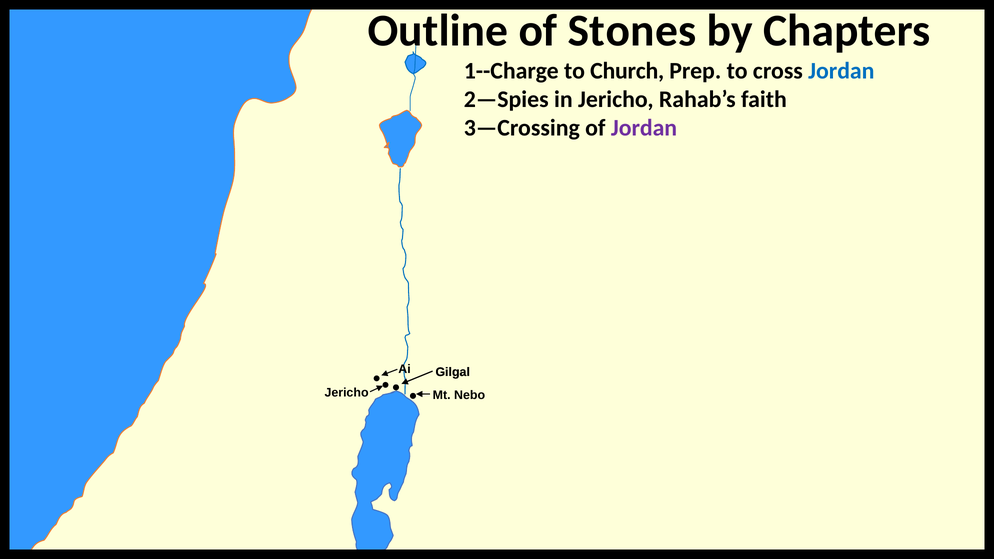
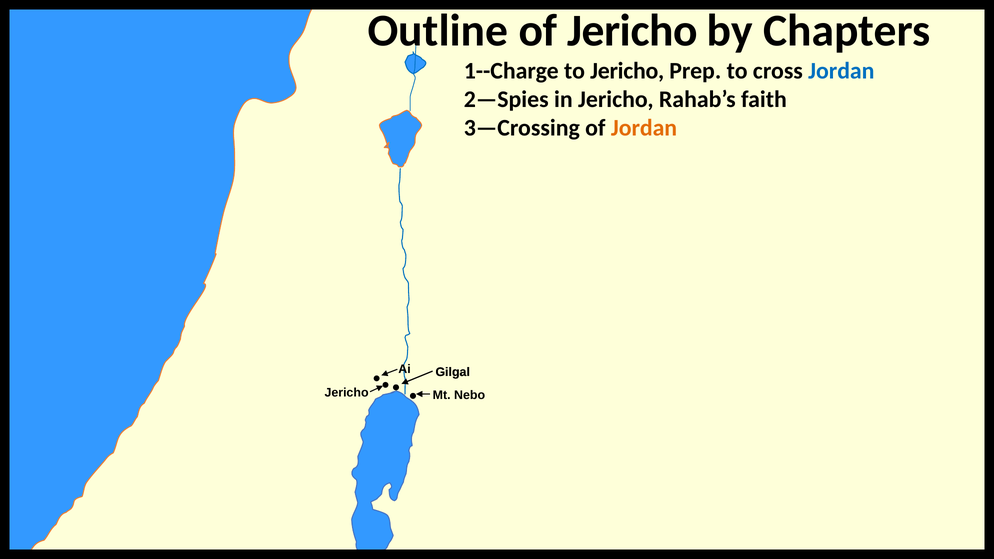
of Stones: Stones -> Jericho (632, 31)
to Church: Church -> Jericho (627, 71)
Jordan colour: purple -> orange (644, 128)
